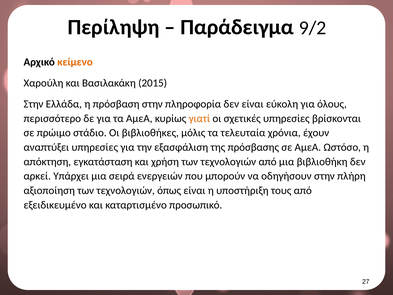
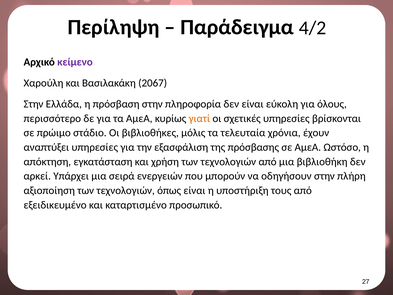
9/2: 9/2 -> 4/2 (313, 28)
κείμενο colour: orange -> purple (75, 62)
2015: 2015 -> 2067 (153, 83)
